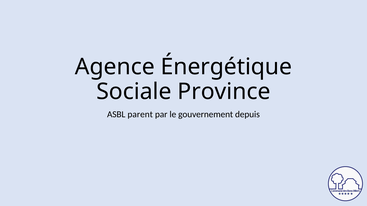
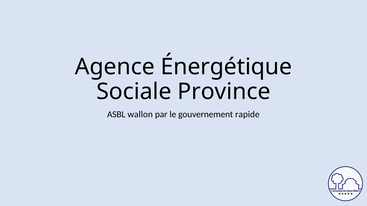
parent: parent -> wallon (140, 115)
depuis: depuis -> rapide (247, 115)
